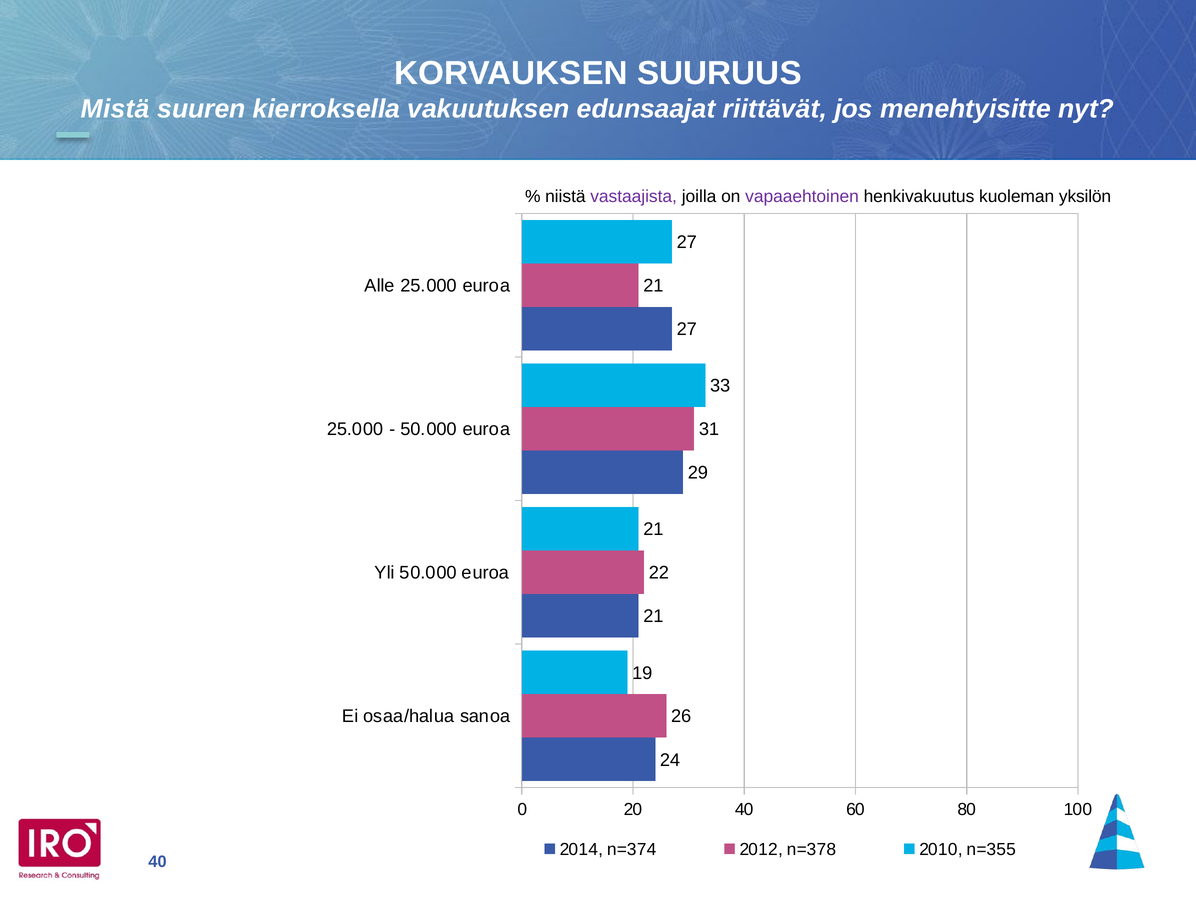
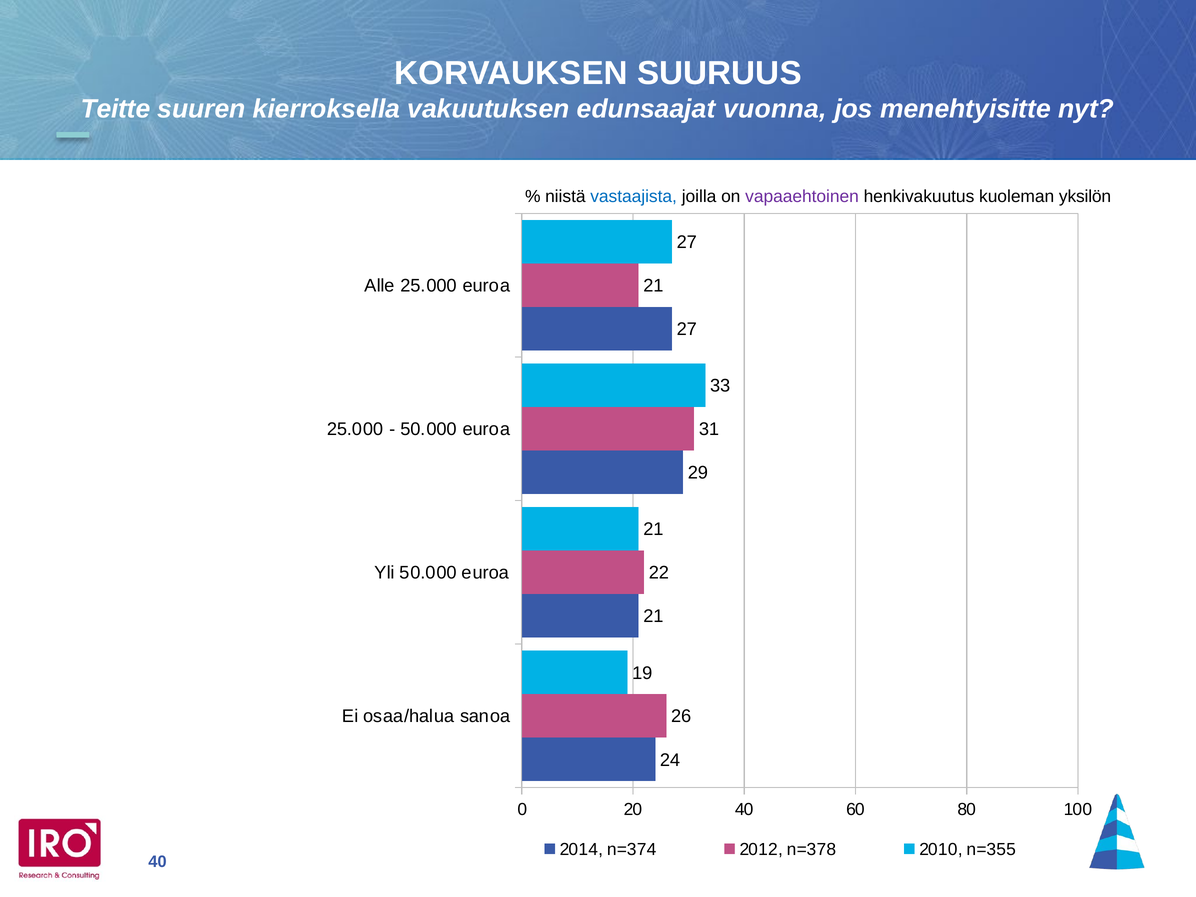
Mistä: Mistä -> Teitte (116, 109)
riittävät: riittävät -> vuonna (775, 109)
vastaajista colour: purple -> blue (634, 196)
